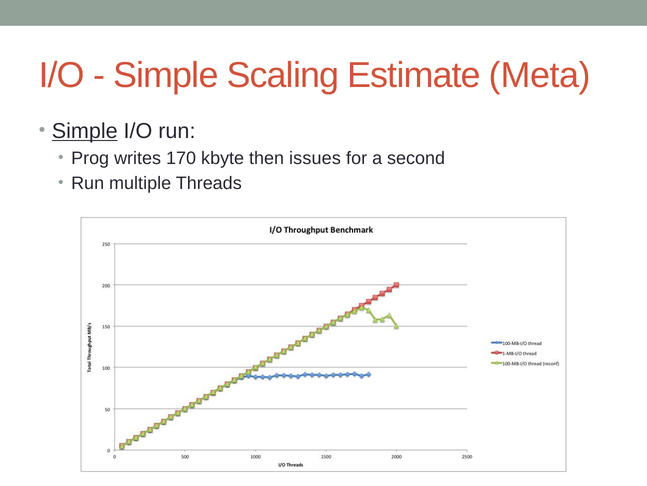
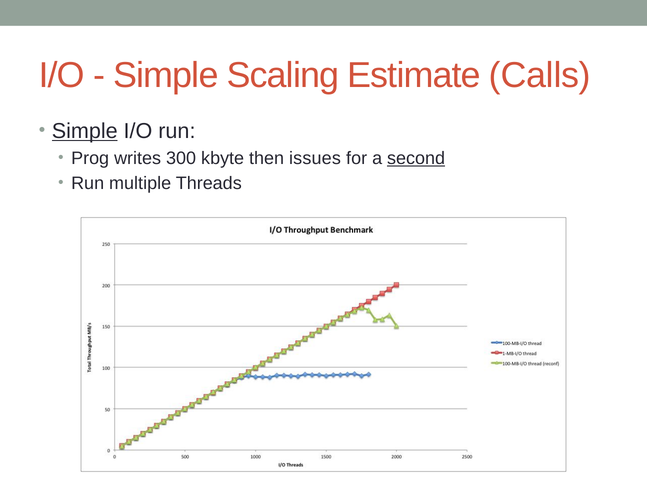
Meta: Meta -> Calls (540, 75)
170: 170 -> 300 (181, 158)
second underline: none -> present (416, 158)
